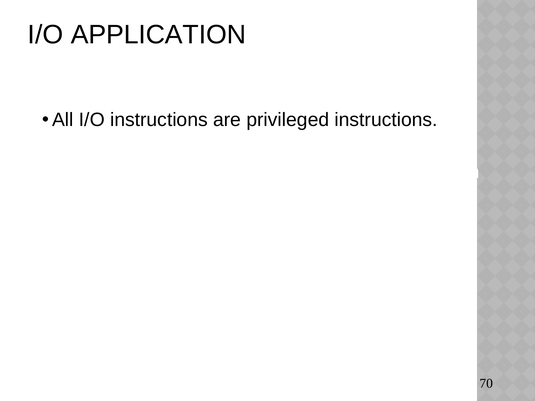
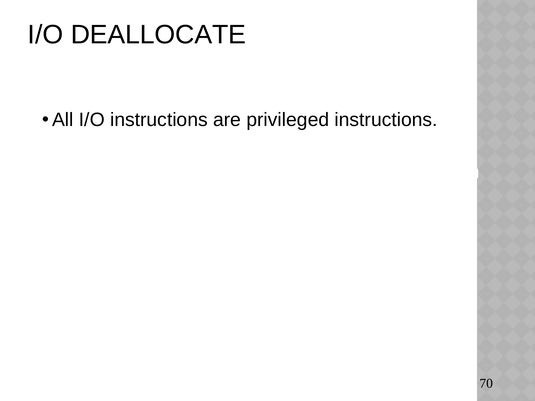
APPLICATION: APPLICATION -> DEALLOCATE (158, 35)
